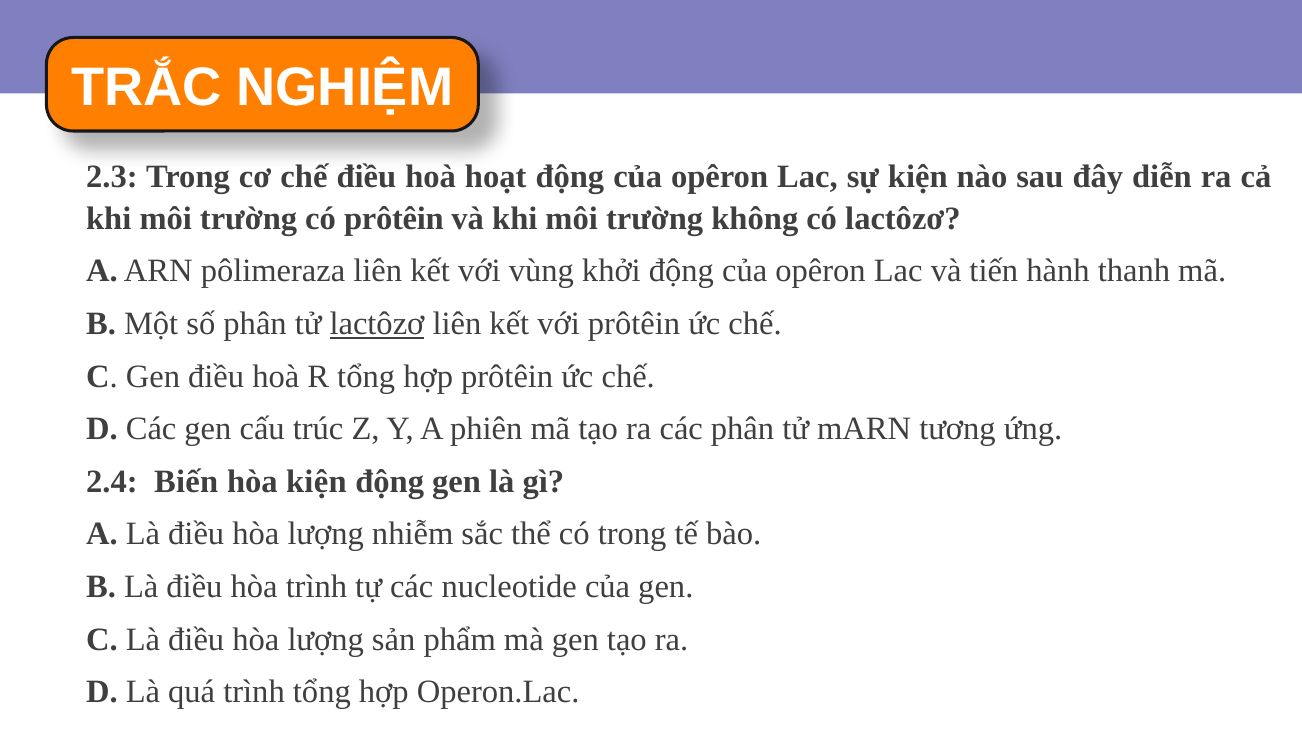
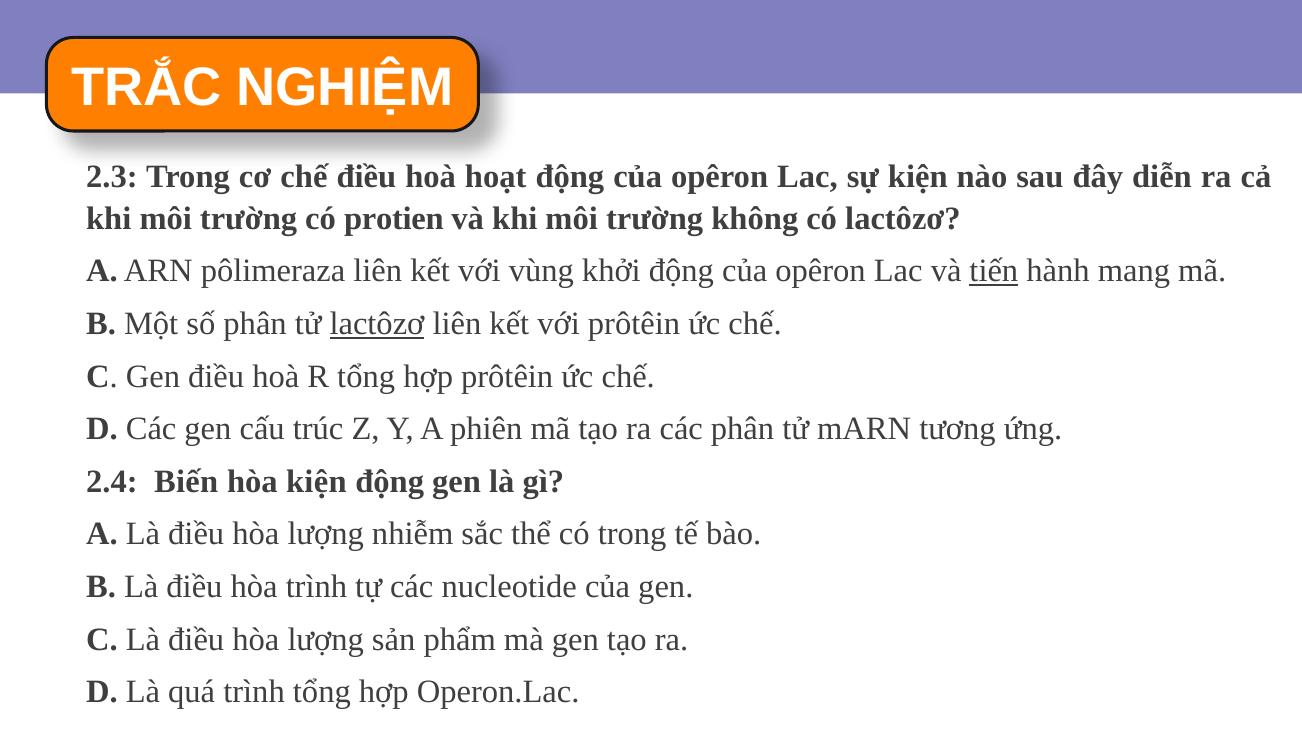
có prôtêin: prôtêin -> protien (394, 219)
tiến underline: none -> present (994, 271)
thanh: thanh -> mang (1134, 271)
